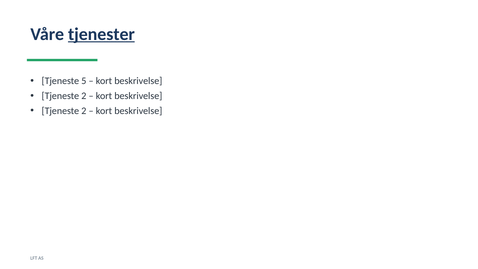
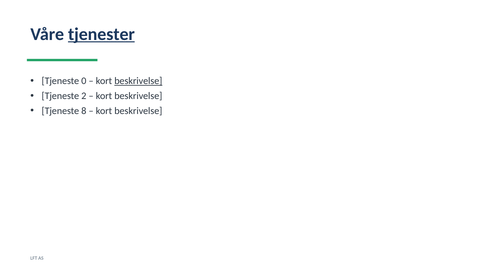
5: 5 -> 0 (84, 81)
beskrivelse underline: none -> present (138, 81)
2: 2 -> 8 (84, 111)
